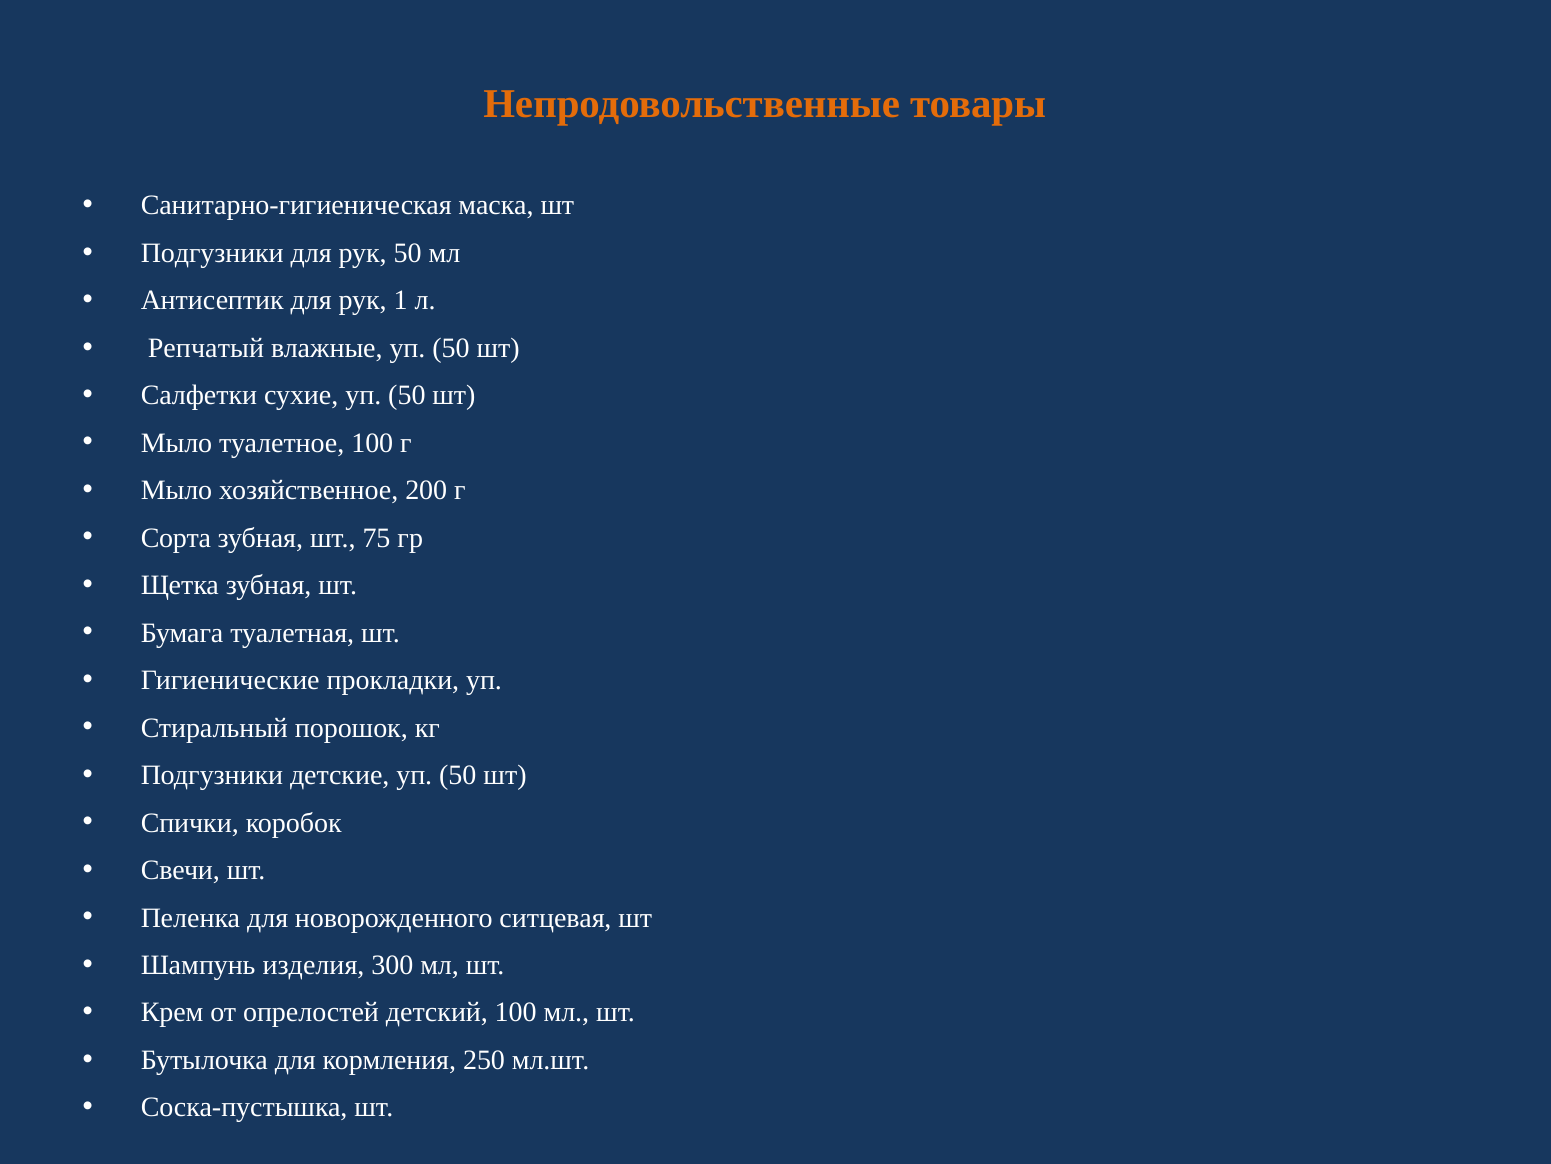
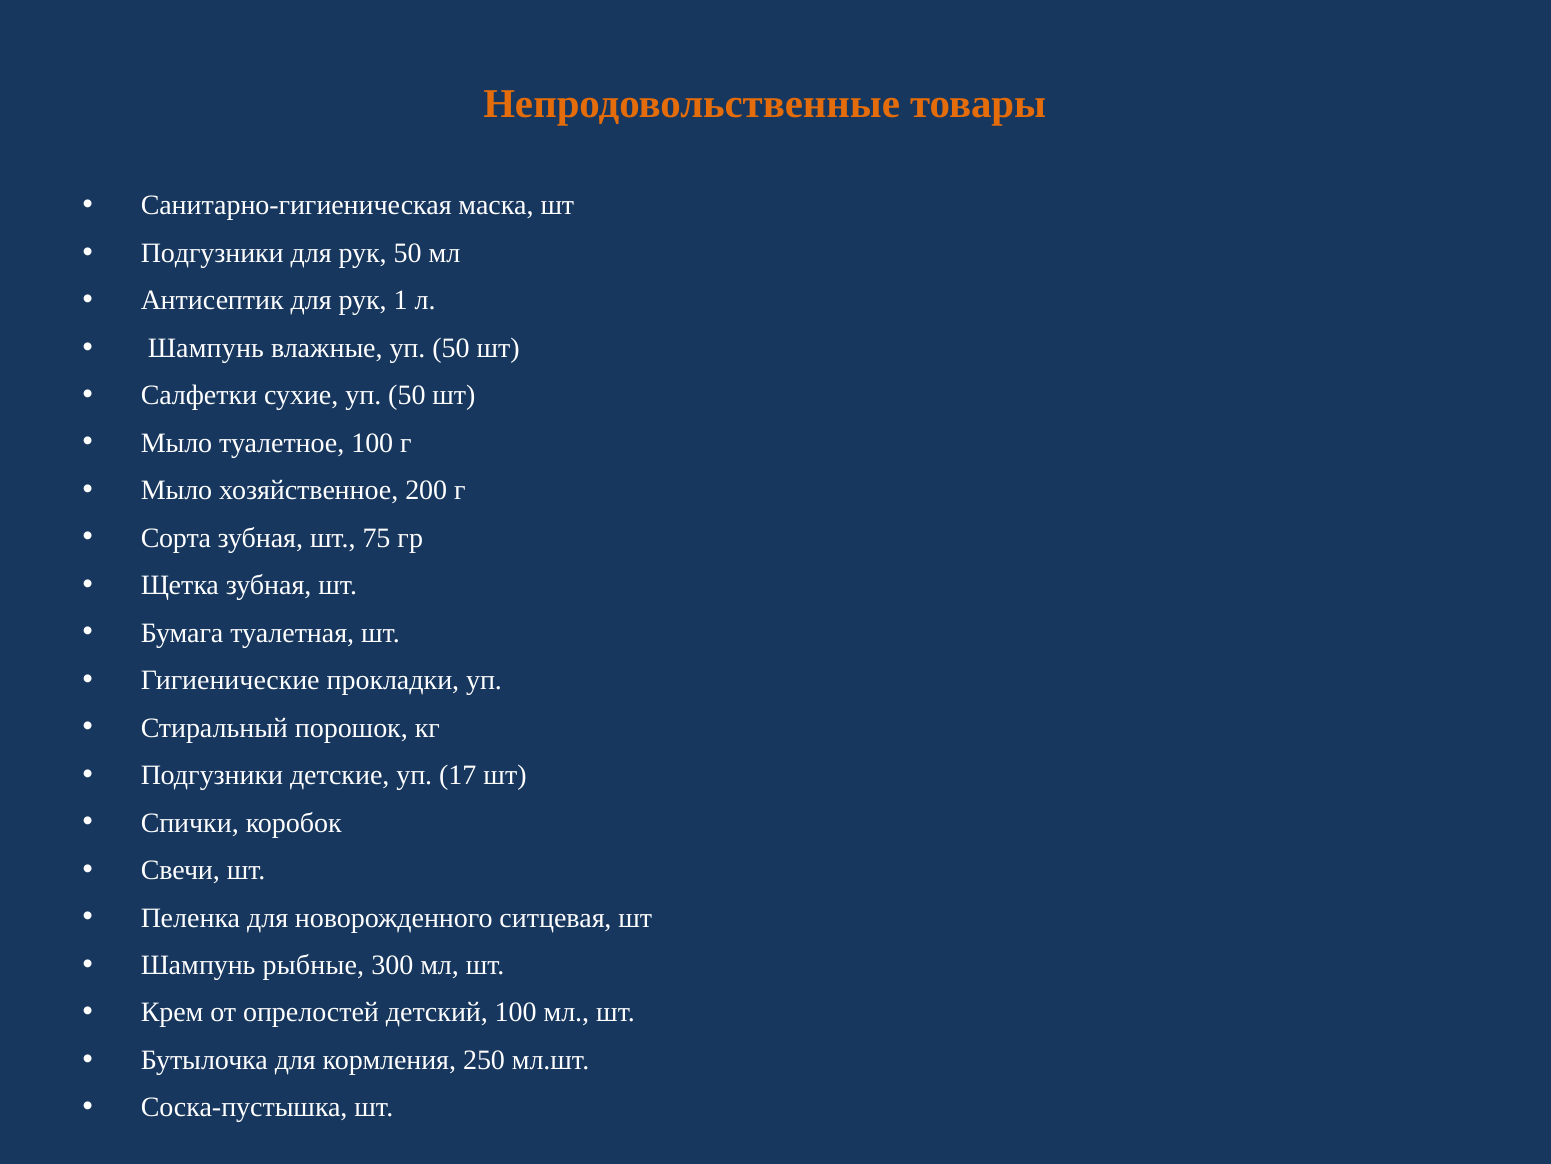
Репчатый: Репчатый -> Шампунь (206, 348)
детские уп 50: 50 -> 17 (458, 775)
изделия: изделия -> рыбные (313, 965)
